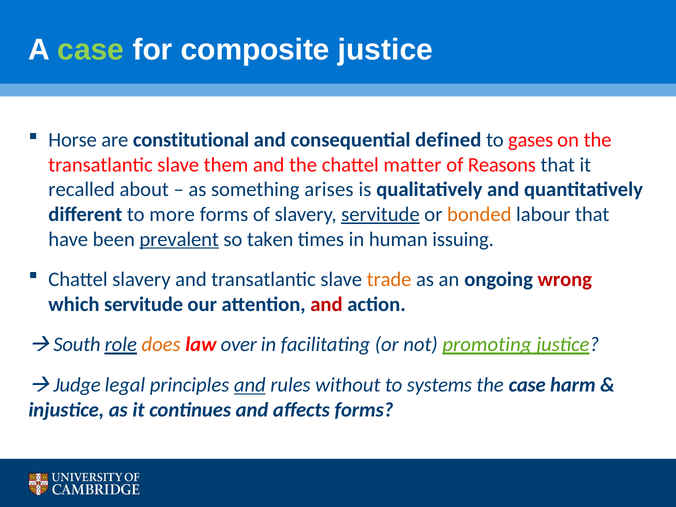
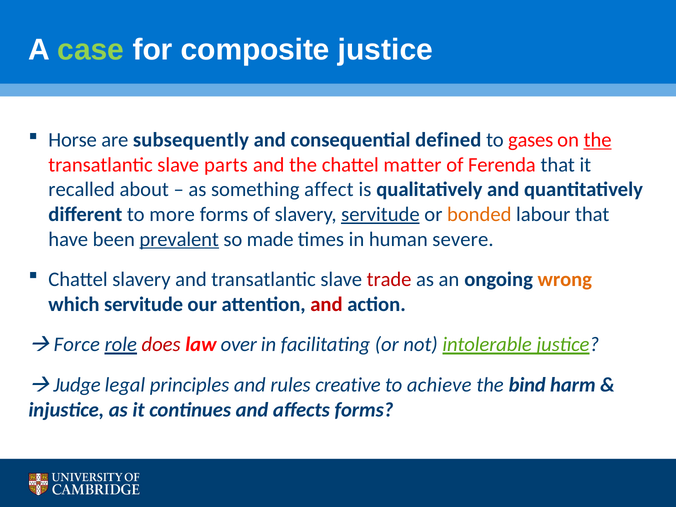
constitutional: constitutional -> subsequently (191, 140)
the underline: none -> present (598, 140)
them: them -> parts (226, 165)
Reasons: Reasons -> Ferenda (502, 165)
arises: arises -> affect (329, 190)
taken: taken -> made (270, 239)
issuing: issuing -> severe (463, 239)
trade colour: orange -> red (389, 279)
wrong colour: red -> orange (565, 279)
South: South -> Force (77, 345)
does colour: orange -> red (161, 345)
promoting: promoting -> intolerable (487, 345)
and underline: present -> none (250, 385)
without: without -> creative (348, 385)
systems: systems -> achieve (439, 385)
the case: case -> bind (527, 385)
